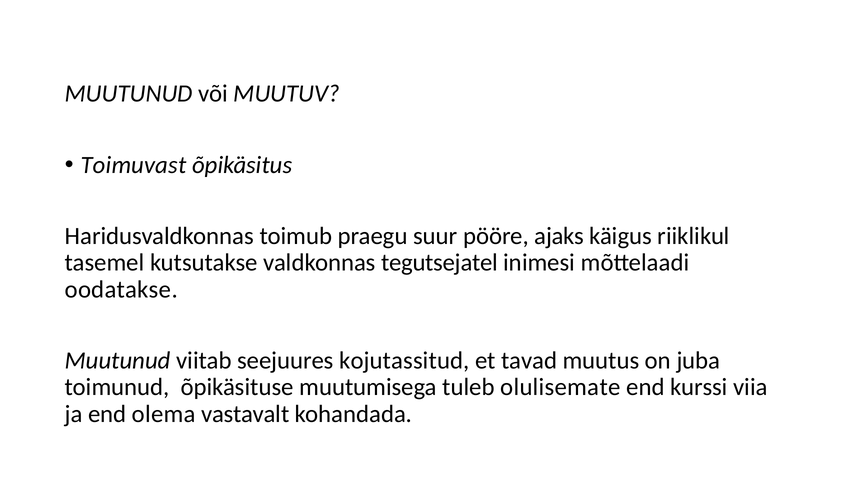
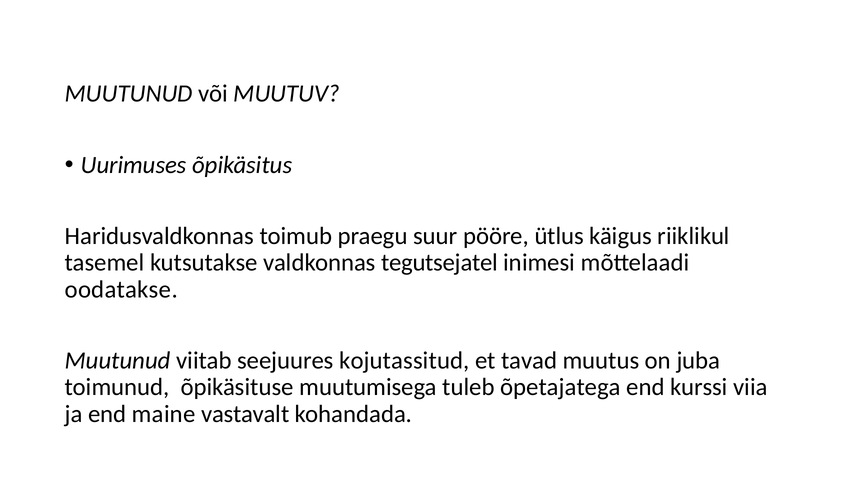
Toimuvast: Toimuvast -> Uurimuses (134, 165)
ajaks: ajaks -> ütlus (559, 236)
olulisemate: olulisemate -> õpetajatega (561, 387)
olema: olema -> maine (164, 414)
